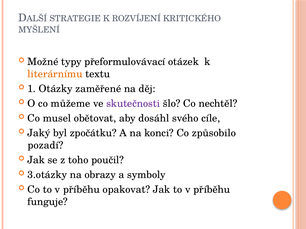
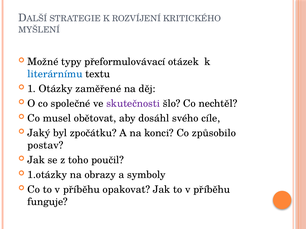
literárnímu colour: orange -> blue (55, 74)
můžeme: můžeme -> společné (71, 104)
pozadí: pozadí -> postav (45, 146)
3.otázky: 3.otázky -> 1.otázky (47, 175)
